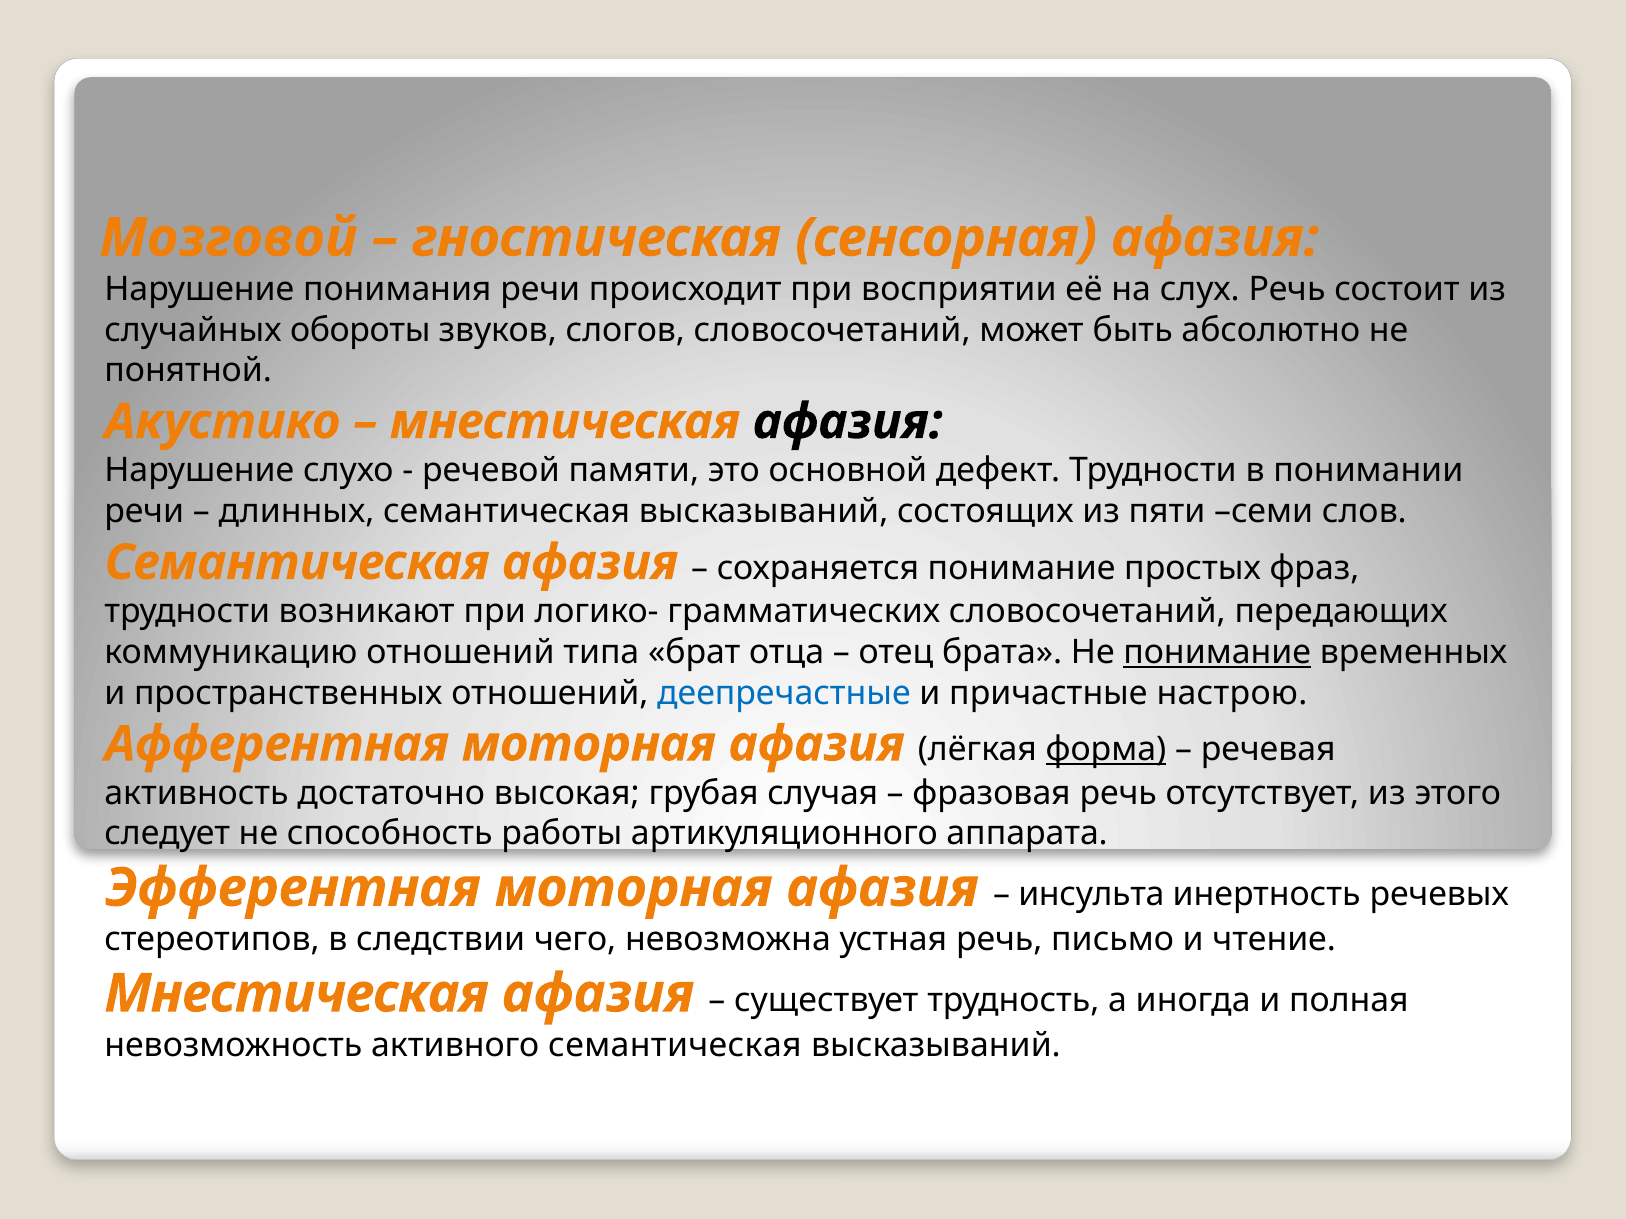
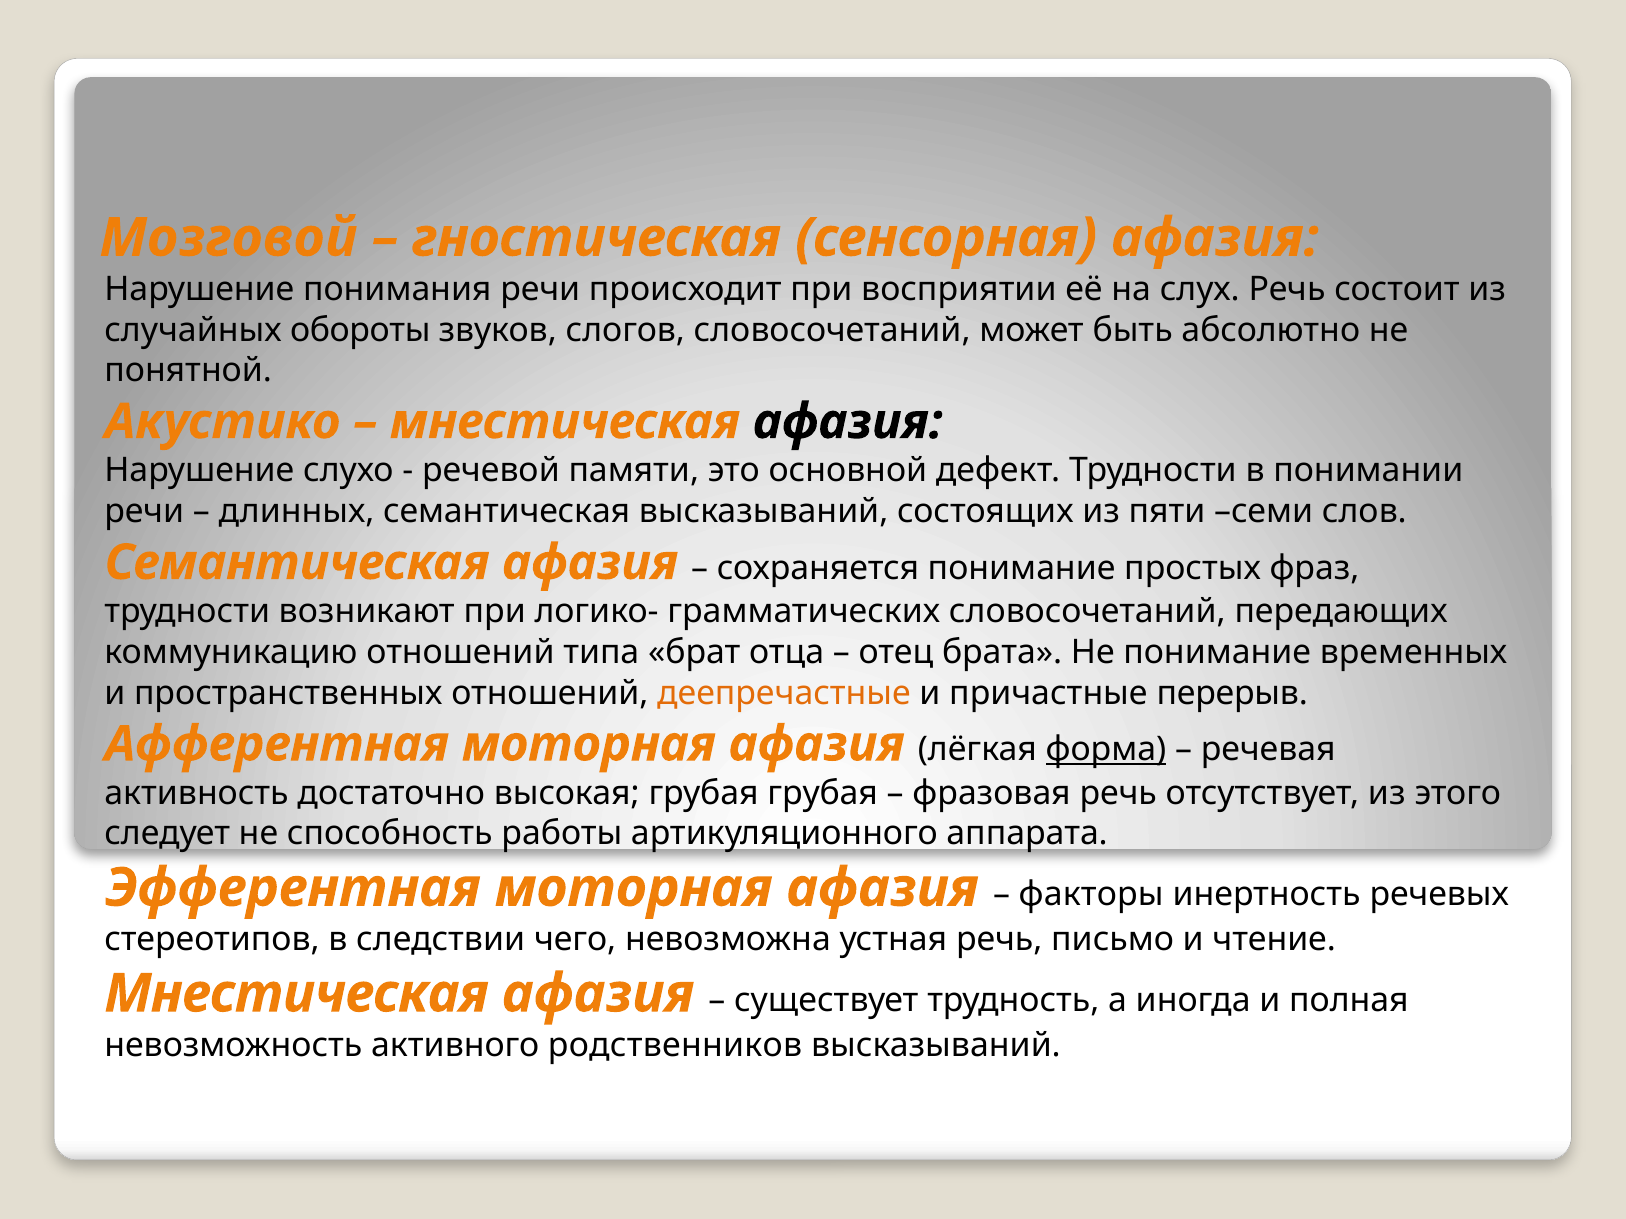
понимание underline: present -> none (1217, 653)
деепречастные colour: blue -> orange (784, 693)
настрою: настрою -> перерыв (1232, 693)
грубая случая: случая -> грубая (823, 793)
инсульта: инсульта -> факторы (1091, 895)
активного семантическая: семантическая -> родственников (675, 1045)
